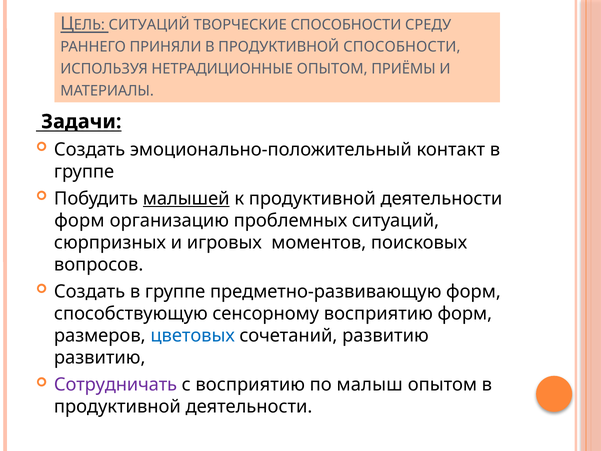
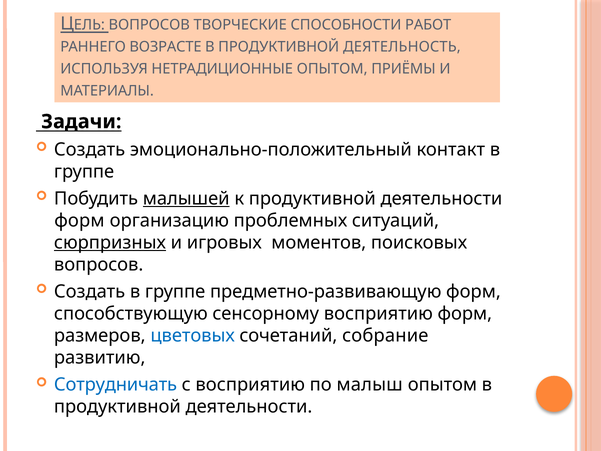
СИТУАЦИЙ: СИТУАЦИЙ -> ВОПРОСОВ (149, 25)
СРЕДУ: СРЕДУ -> РАБОТ (428, 25)
ПРИНЯЛИ: ПРИНЯЛИ -> ВОЗРАСТЕ (166, 47)
ПРОДУКТИВНОЙ СПОСОБНОСТИ: СПОСОБНОСТИ -> ДЕЯТЕЛЬНОСТЬ (402, 47)
сюрпризных underline: none -> present (110, 243)
сочетаний развитию: развитию -> собрание (385, 336)
Сотрудничать colour: purple -> blue (116, 385)
